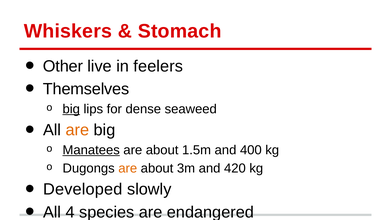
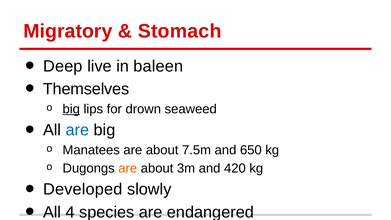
Whiskers: Whiskers -> Migratory (68, 31)
Other: Other -> Deep (63, 66)
feelers: feelers -> baleen (158, 66)
dense: dense -> drown (143, 109)
are colour: orange -> blue (77, 130)
Manatees underline: present -> none (91, 150)
1.5m: 1.5m -> 7.5m (197, 150)
400: 400 -> 650 (251, 150)
